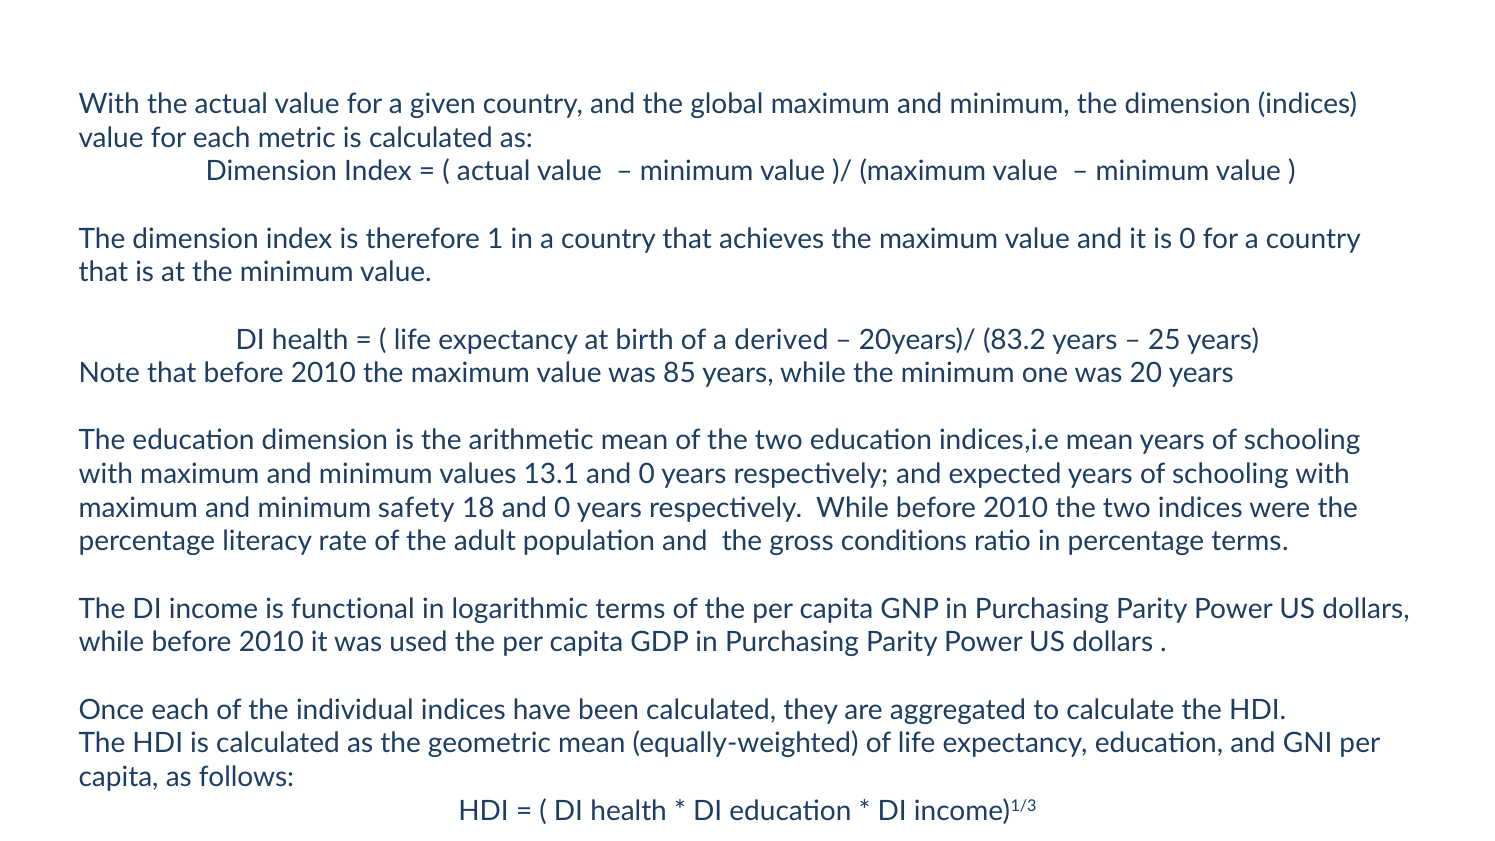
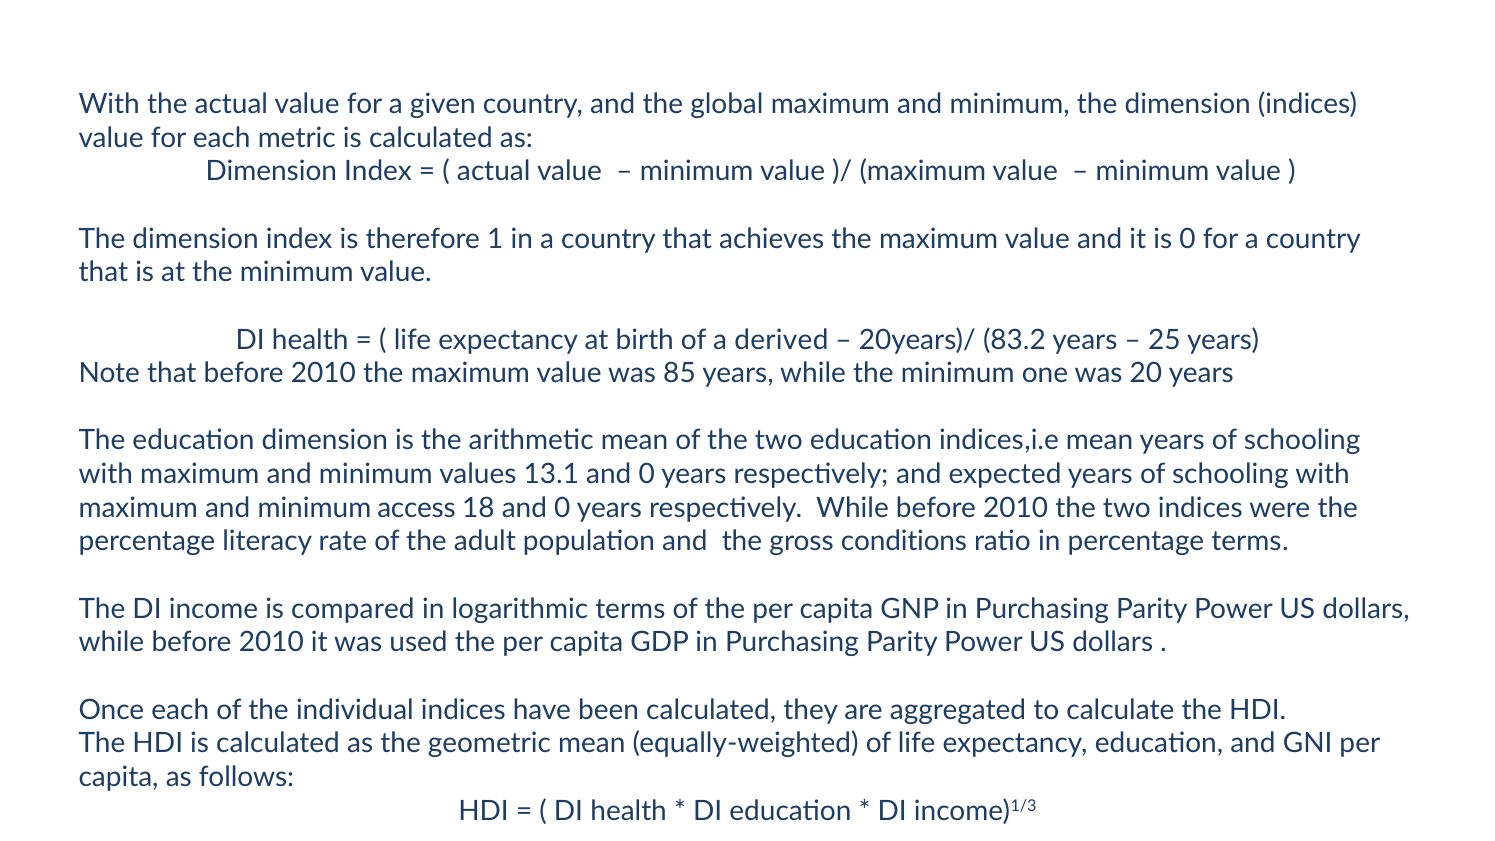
safety: safety -> access (416, 508)
functional: functional -> compared (353, 609)
